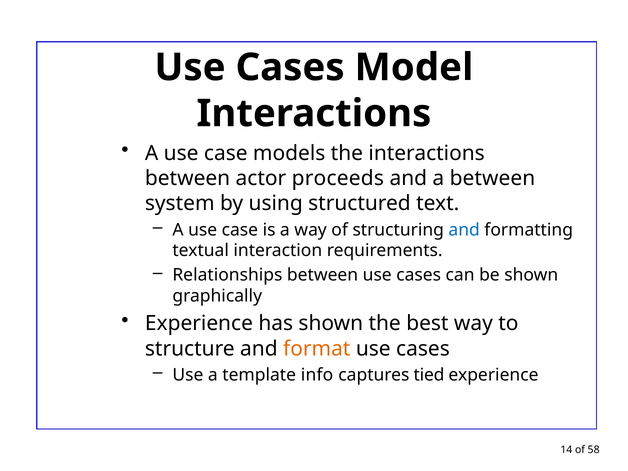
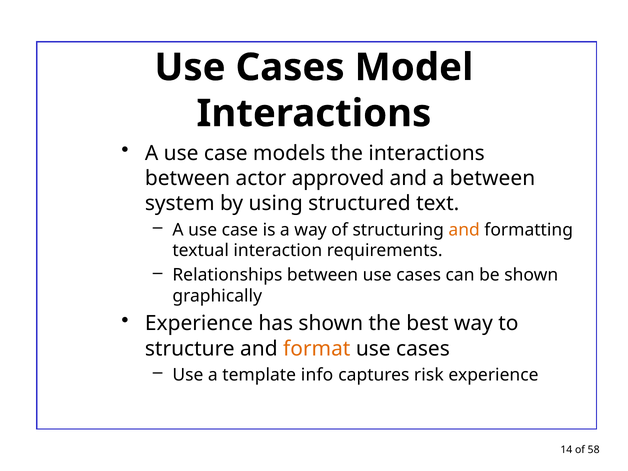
proceeds: proceeds -> approved (338, 178)
and colour: blue -> orange (464, 230)
tied: tied -> risk (429, 375)
